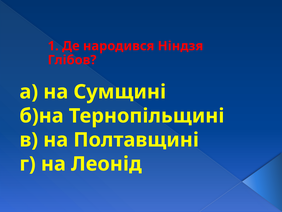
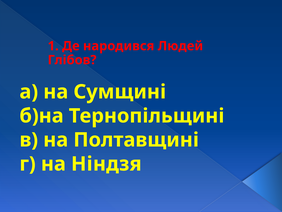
Ніндзя: Ніндзя -> Людей (180, 46)
Леонід: Леонід -> Ніндзя (106, 164)
